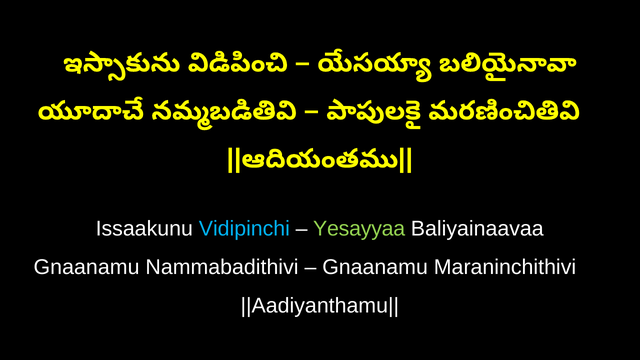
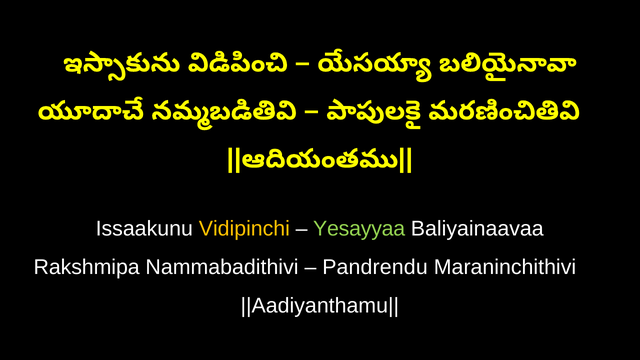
Vidipinchi colour: light blue -> yellow (244, 229)
Gnaanamu: Gnaanamu -> Rakshmipa (87, 267)
Gnaanamu: Gnaanamu -> Pandrendu (375, 267)
